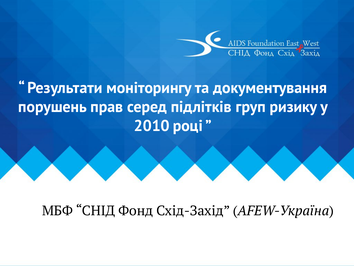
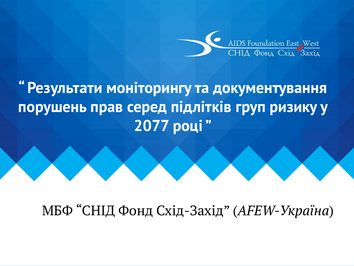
2010: 2010 -> 2077 (152, 126)
